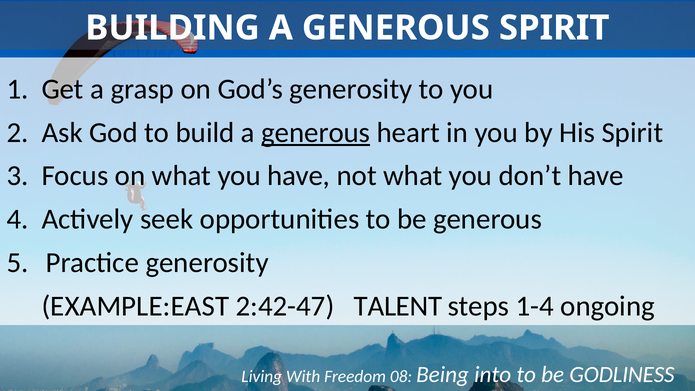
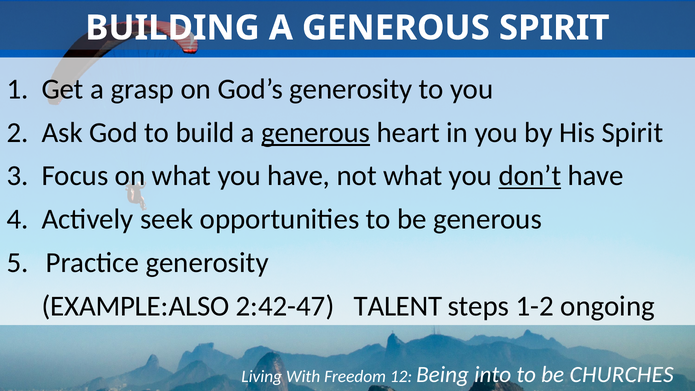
don’t underline: none -> present (530, 176)
EXAMPLE:EAST: EXAMPLE:EAST -> EXAMPLE:ALSO (135, 306)
1-4: 1-4 -> 1-2 (535, 306)
08: 08 -> 12 (401, 377)
GODLINESS: GODLINESS -> CHURCHES (622, 375)
